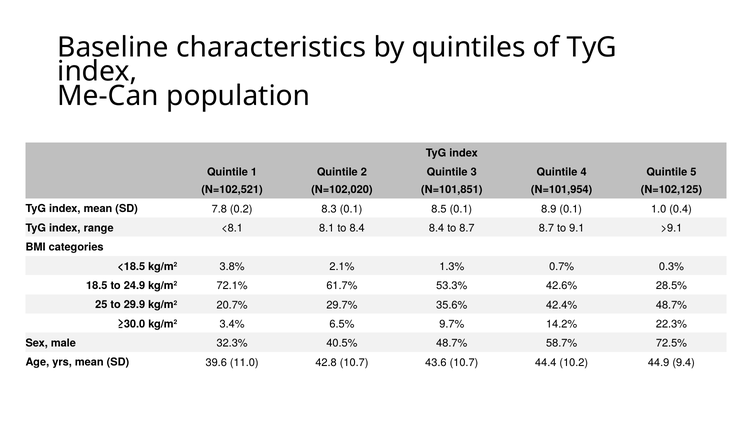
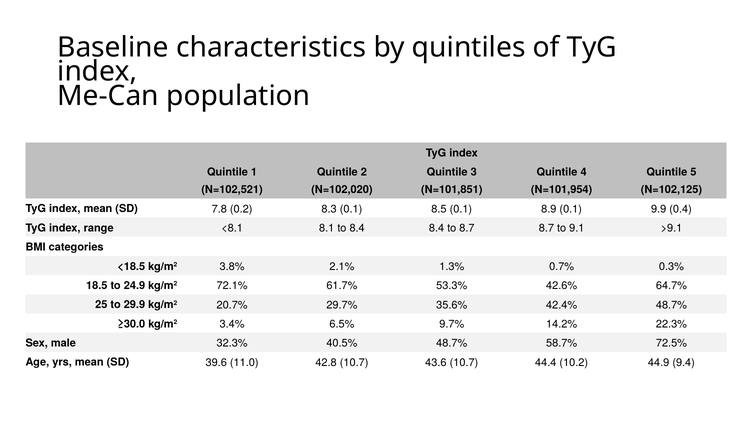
1.0: 1.0 -> 9.9 (659, 209)
28.5%: 28.5% -> 64.7% (671, 286)
